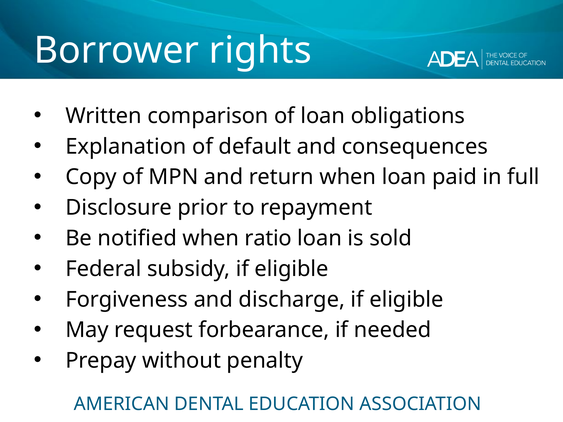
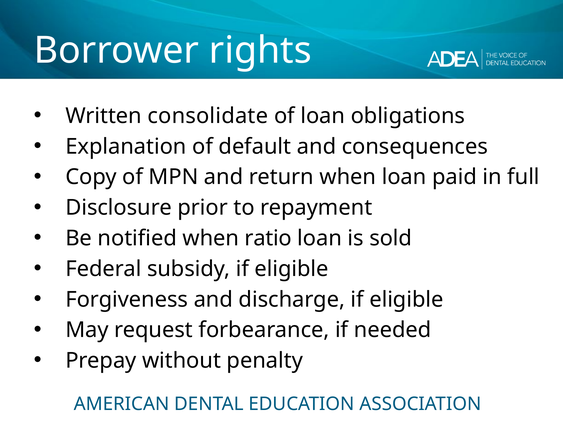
comparison: comparison -> consolidate (208, 116)
